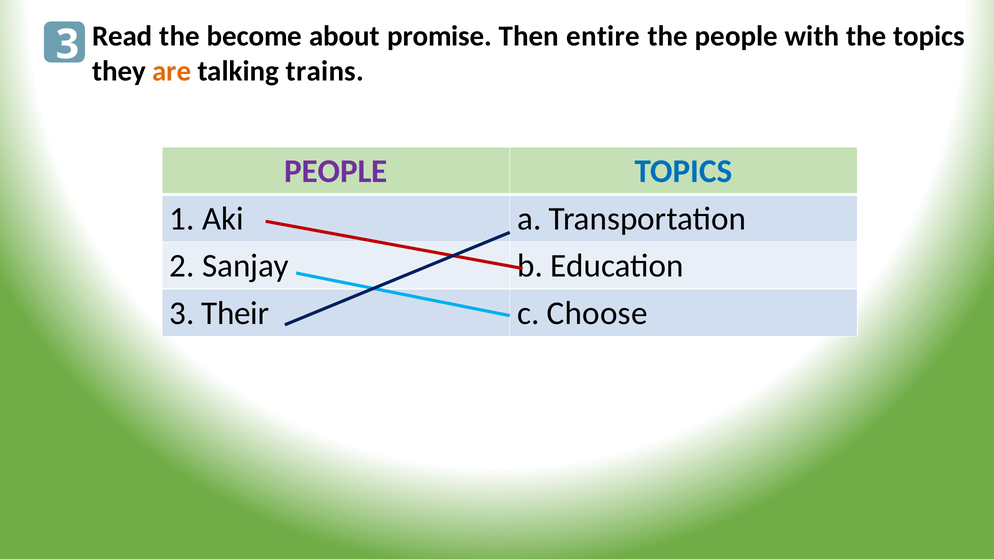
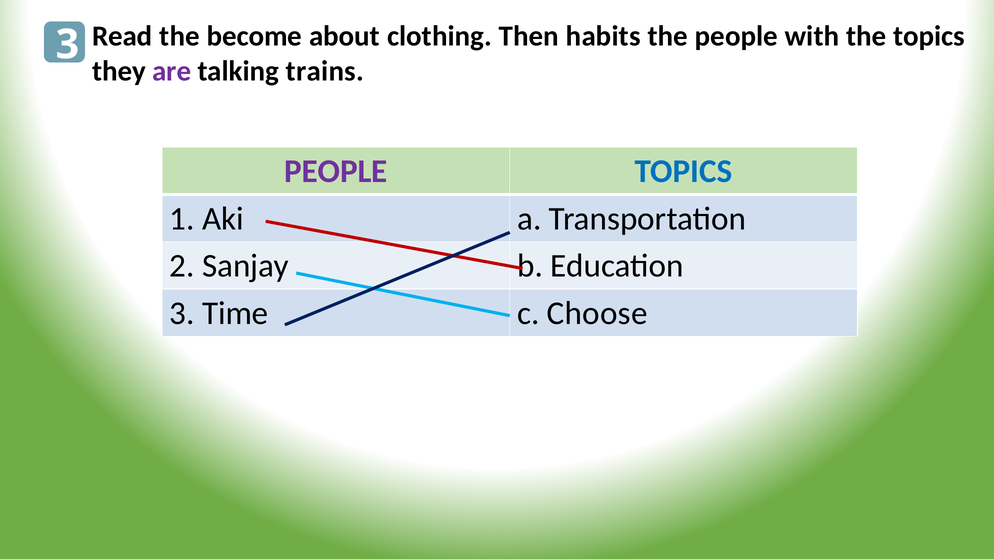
promise: promise -> clothing (439, 36)
entire: entire -> habits (603, 36)
are colour: orange -> purple (172, 71)
Their: Their -> Time (235, 313)
